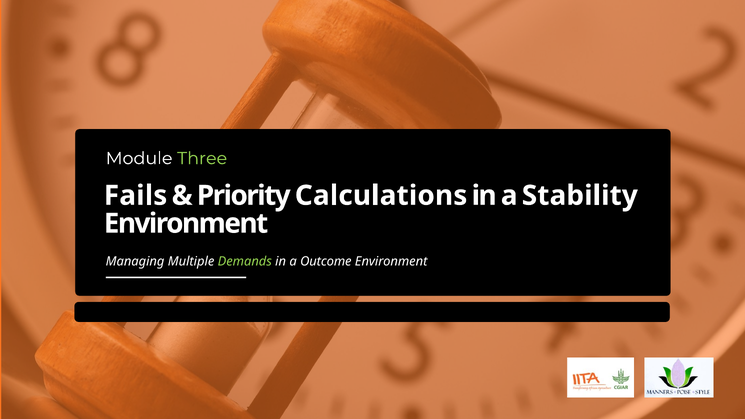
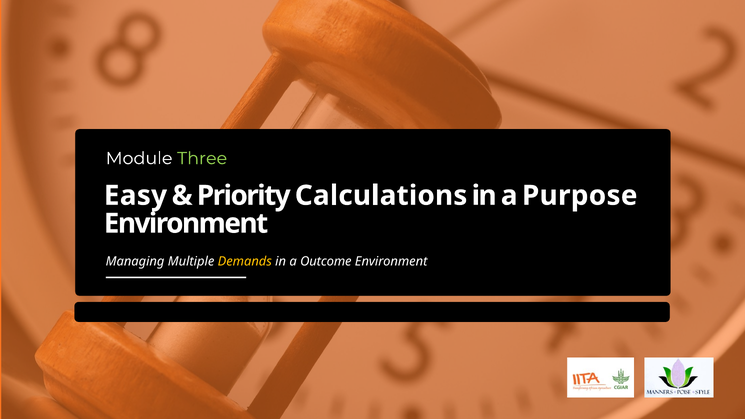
Fails: Fails -> Easy (135, 196)
Stability: Stability -> Purpose (580, 196)
Demands colour: light green -> yellow (245, 262)
